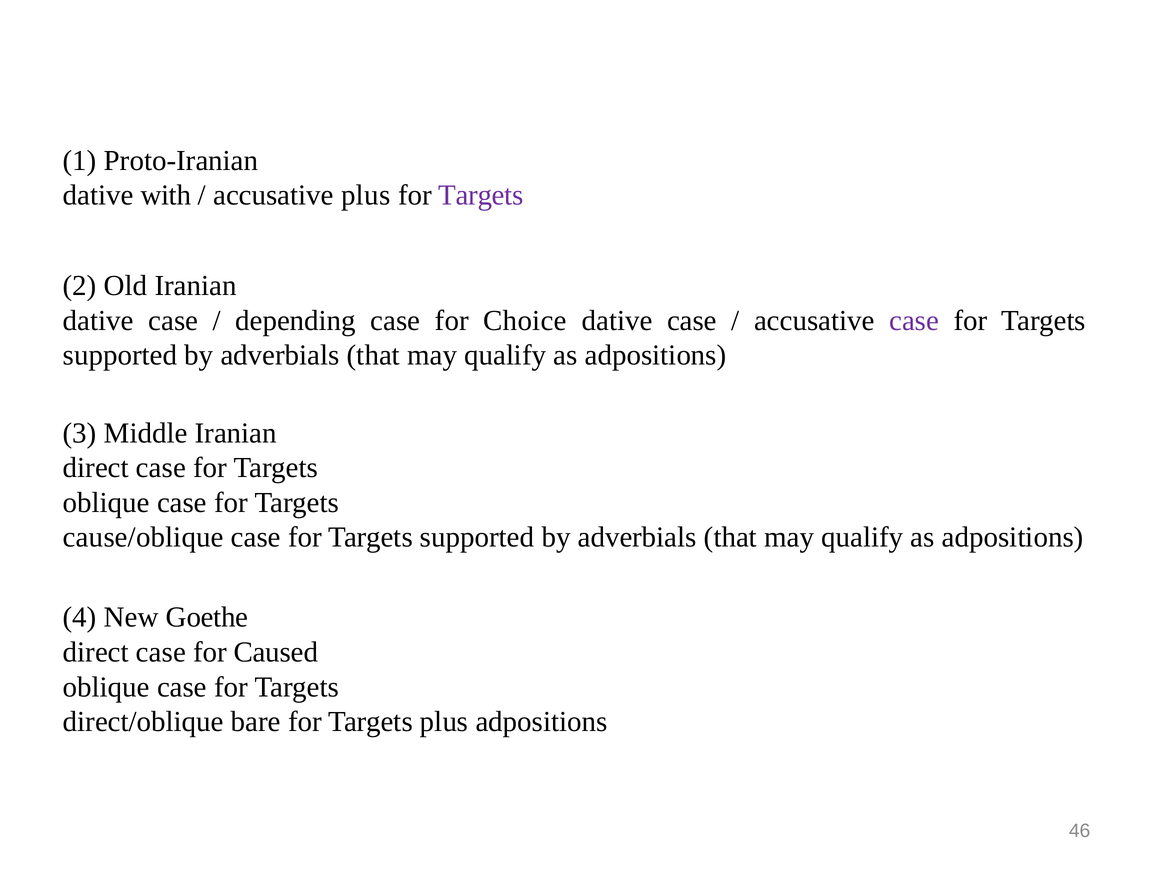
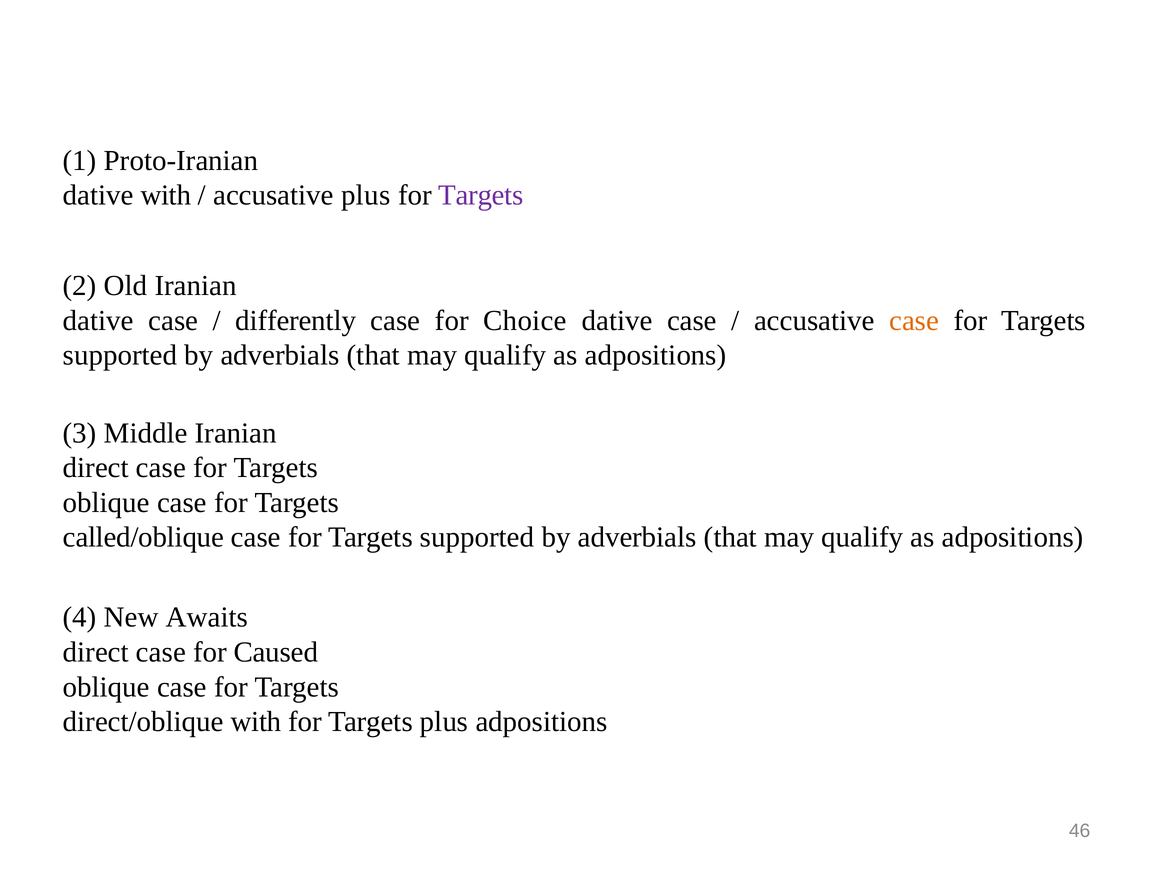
depending: depending -> differently (296, 321)
case colour: purple -> orange (914, 321)
cause/oblique: cause/oblique -> called/oblique (143, 537)
Goethe: Goethe -> Awaits (207, 617)
direct/oblique bare: bare -> with (256, 722)
